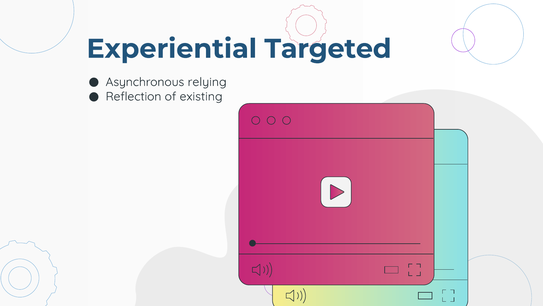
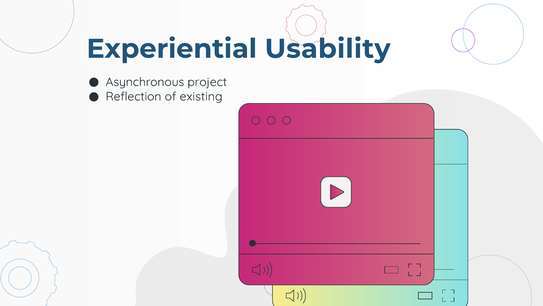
Targeted: Targeted -> Usability (328, 49)
relying: relying -> project (207, 82)
